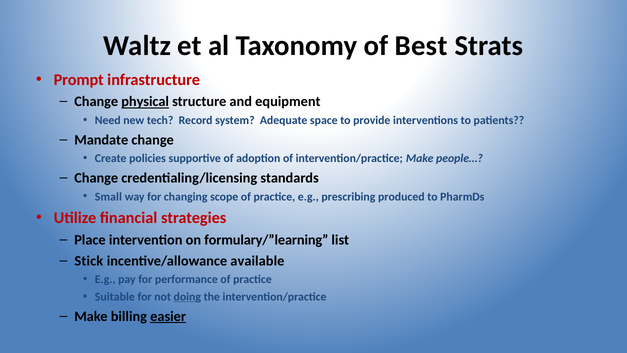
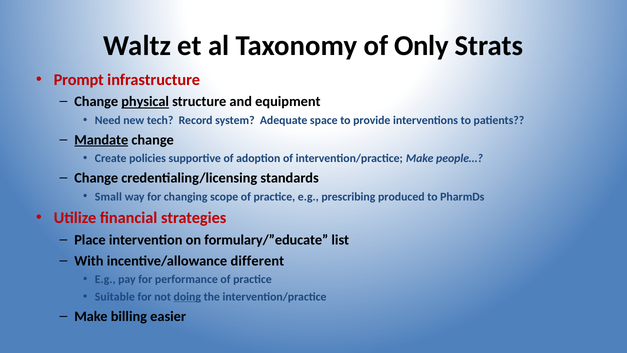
Best: Best -> Only (422, 46)
Mandate underline: none -> present (101, 140)
formulary/”learning: formulary/”learning -> formulary/”educate (266, 240)
Stick: Stick -> With (89, 261)
available: available -> different (257, 261)
easier underline: present -> none (168, 316)
